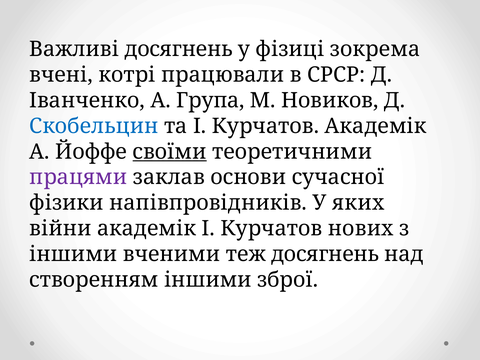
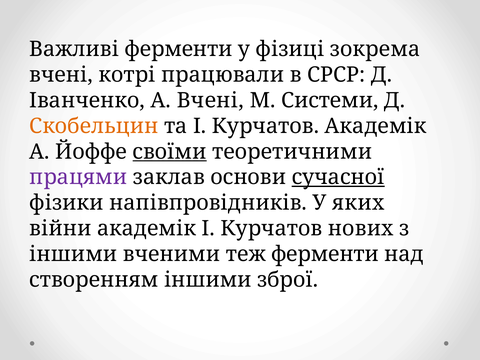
Важливі досягнень: досягнень -> ферменти (179, 49)
А Група: Група -> Вчені (210, 100)
Новиков: Новиков -> Системи (330, 100)
Скобельцин colour: blue -> orange (94, 126)
сучасної underline: none -> present (338, 177)
теж досягнень: досягнень -> ферменти (325, 254)
